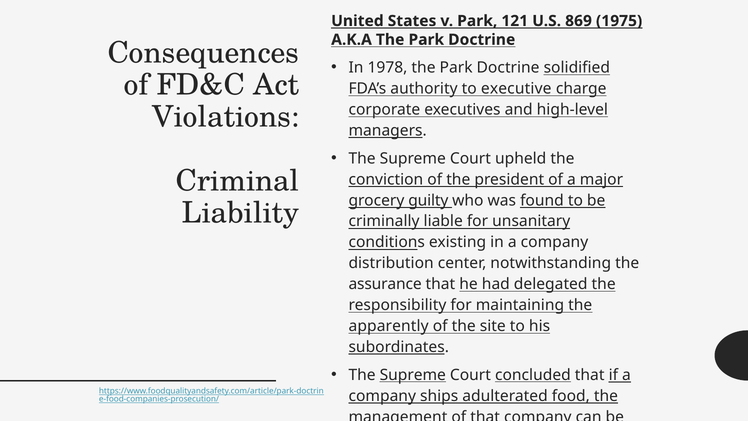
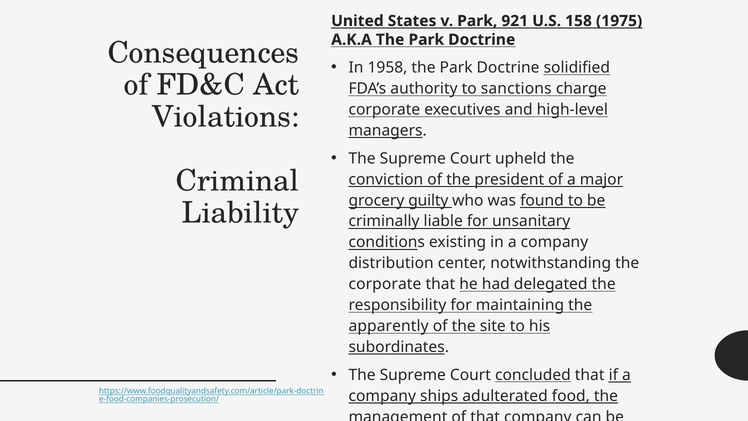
121: 121 -> 921 (515, 21)
869: 869 -> 158 (579, 21)
1978: 1978 -> 1958 (387, 68)
executive: executive -> sanctions (516, 89)
assurance: assurance -> corporate (385, 284)
Supreme underline: present -> none (413, 375)
